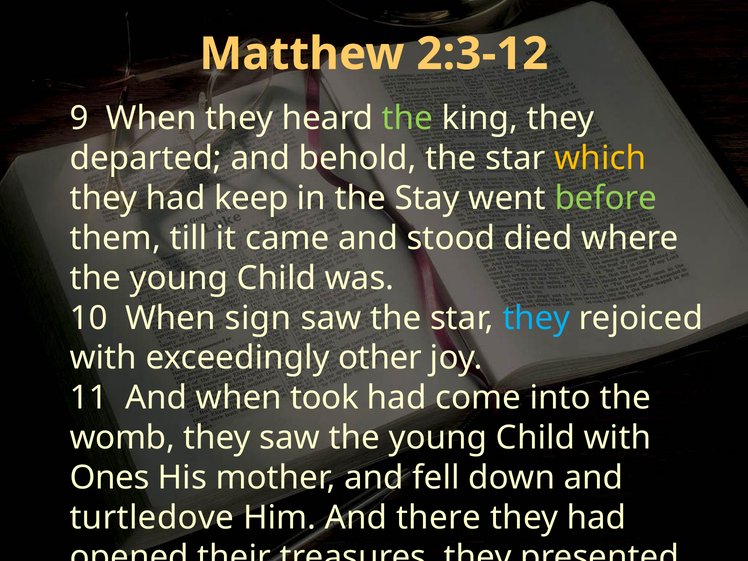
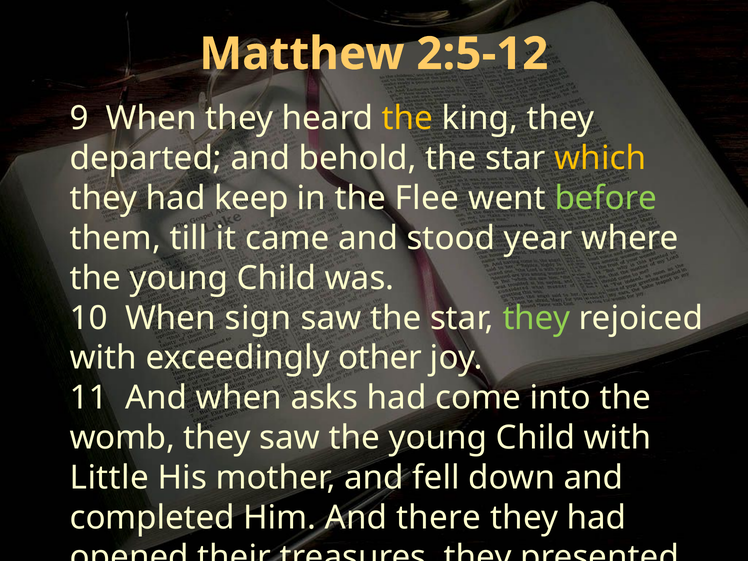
2:3-12: 2:3-12 -> 2:5-12 (482, 54)
the colour: light green -> yellow (408, 119)
Stay: Stay -> Flee (427, 198)
died: died -> year (538, 238)
they colour: light blue -> light green (536, 318)
took: took -> asks (324, 398)
Ones: Ones -> Little (109, 478)
turtledove: turtledove -> completed (152, 518)
